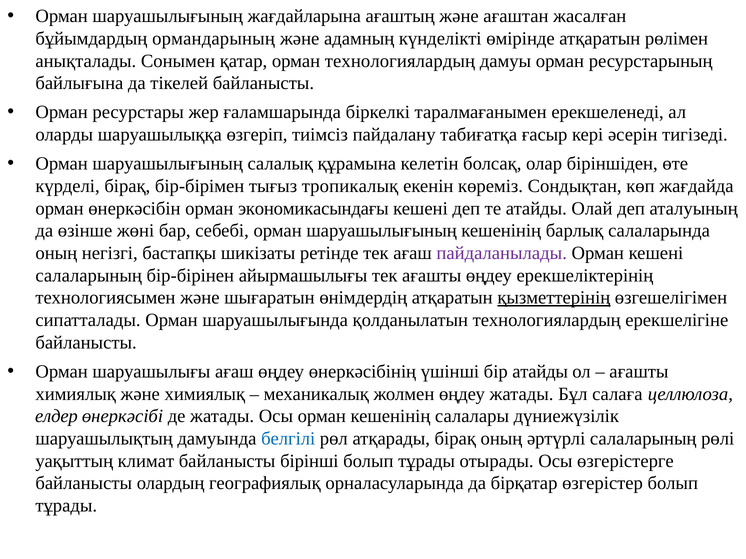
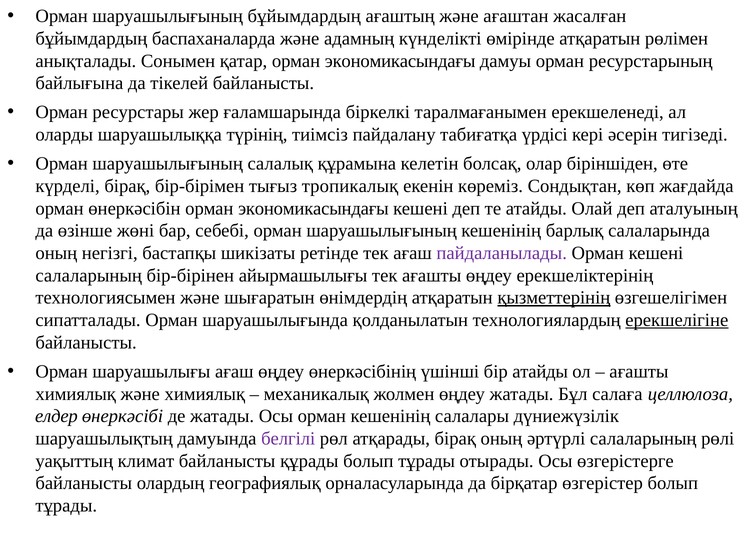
шаруашылығының жағдайларына: жағдайларына -> бұйымдардың (304, 16)
ормандарының: ормандарының -> баспаханаларда (214, 39)
қатар орман технологиялардың: технологиялардың -> экономикасындағы (400, 61)
өзгеріп: өзгеріп -> түрiнiң (257, 135)
ғасыр: ғасыр -> үрдісі (545, 135)
ерекшелігіне underline: none -> present (677, 320)
белгілі colour: blue -> purple (288, 439)
бiрiншi: бiрiншi -> құрады (309, 461)
